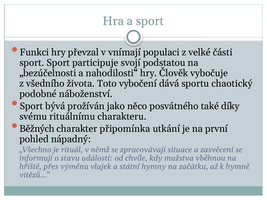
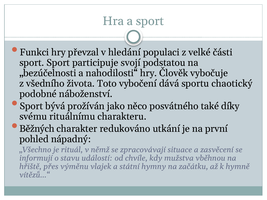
vnímají: vnímají -> hledání (124, 52)
připomínka: připomínka -> redukováno (125, 129)
